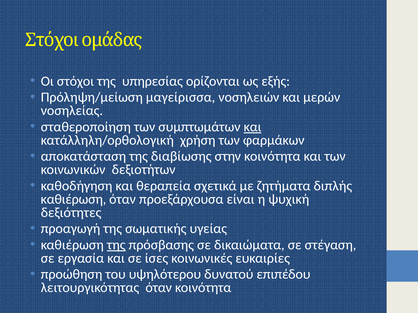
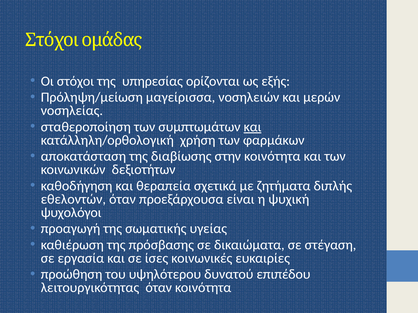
καθιέρωση: καθιέρωση -> εθελοντών (73, 199)
δεξιότητες: δεξιότητες -> ψυχολόγοι (71, 213)
της underline: present -> none (116, 245)
